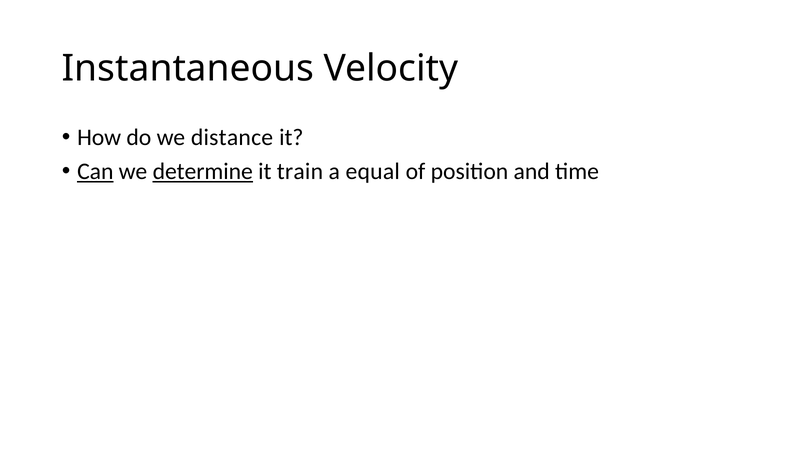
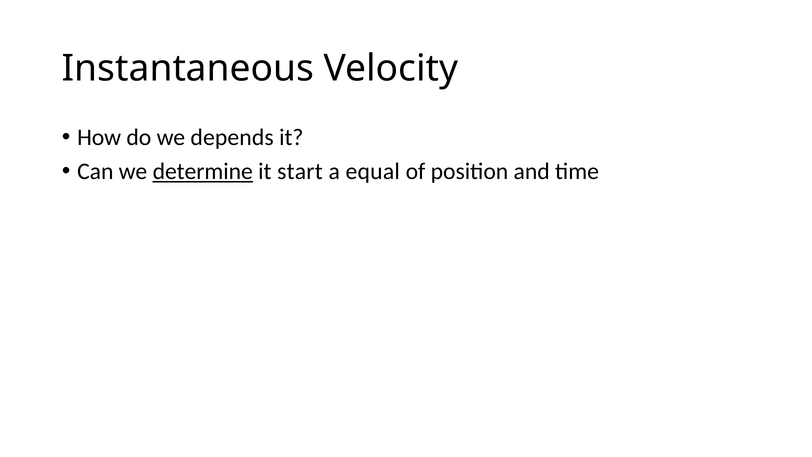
distance: distance -> depends (232, 137)
Can underline: present -> none (95, 171)
train: train -> start (300, 171)
